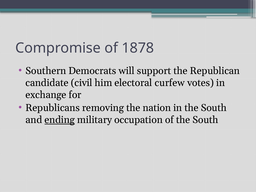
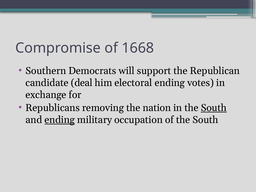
1878: 1878 -> 1668 (138, 48)
civil: civil -> deal (82, 83)
electoral curfew: curfew -> ending (170, 83)
South underline: none -> present (214, 108)
